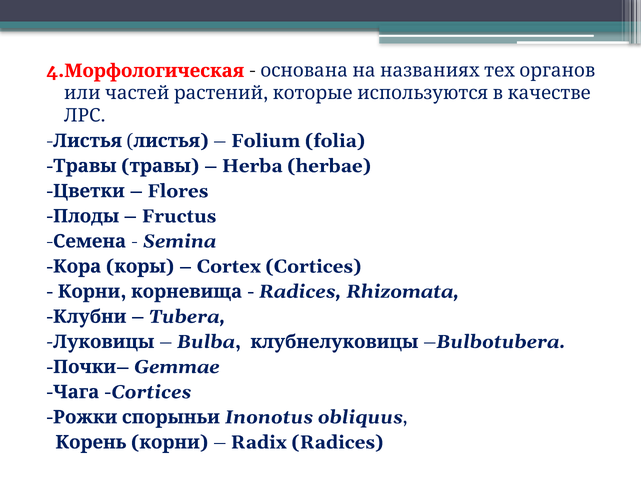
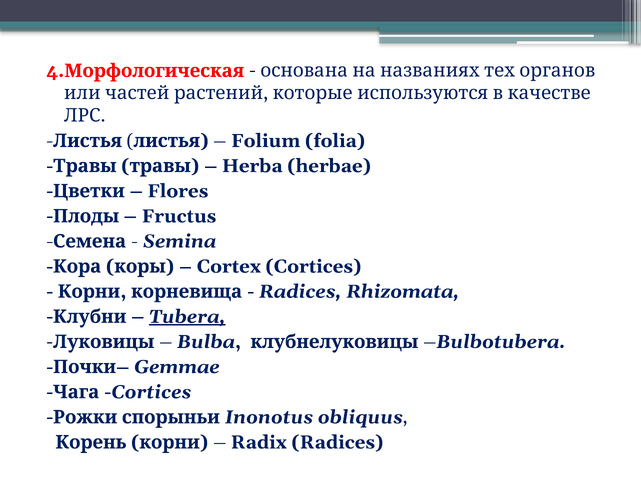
Tubera underline: none -> present (187, 317)
